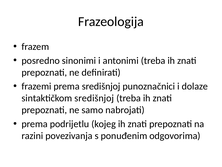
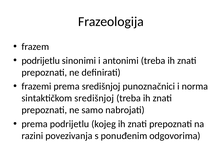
posredno: posredno -> podrijetlu (41, 60)
dolaze: dolaze -> norma (195, 86)
